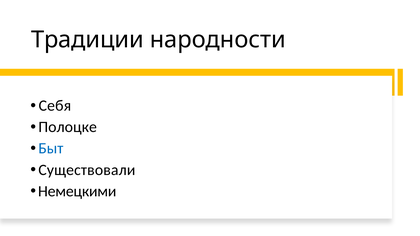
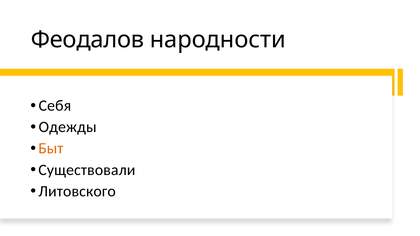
Традиции: Традиции -> Феодалов (87, 40)
Полоцке: Полоцке -> Одежды (68, 127)
Быт colour: blue -> orange (51, 149)
Немецкими: Немецкими -> Литовского (77, 191)
